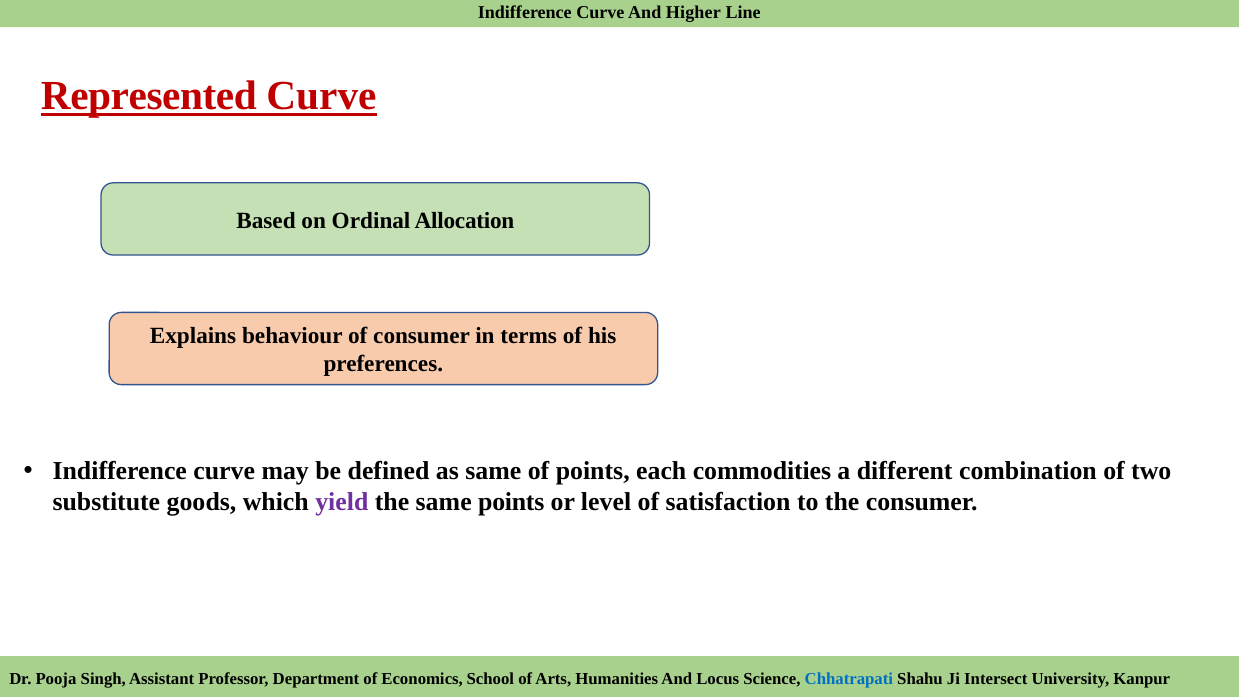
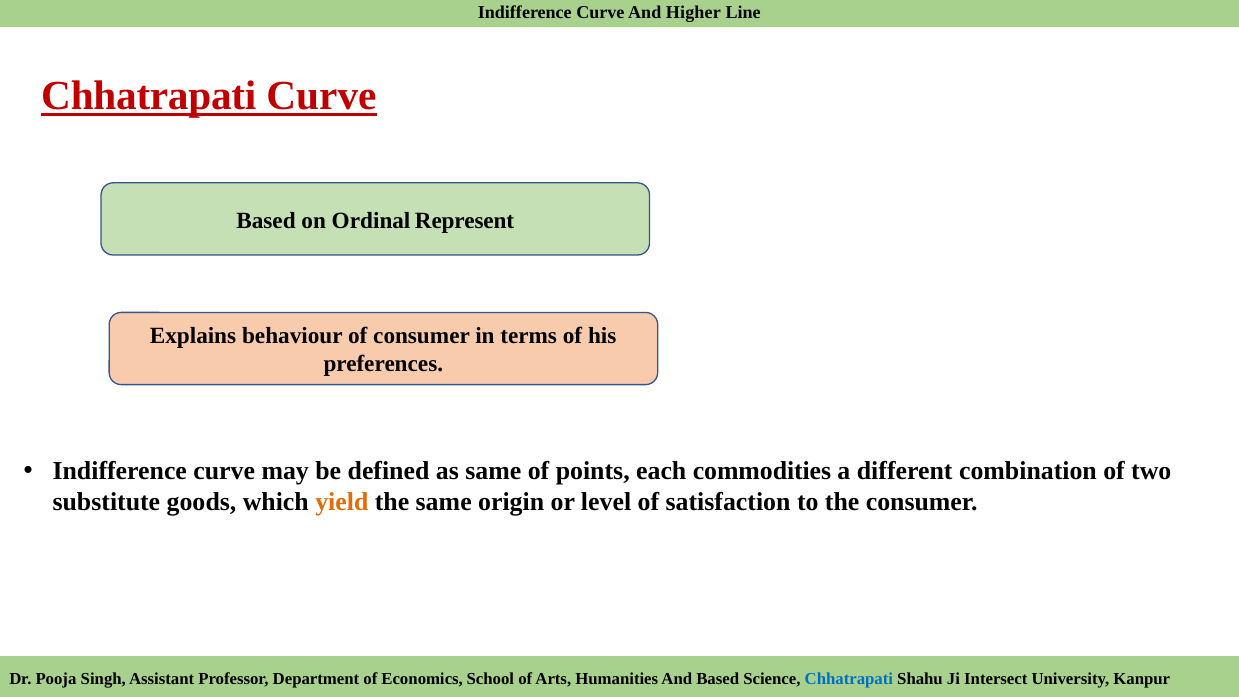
Represented: Represented -> Chhatrapati (149, 96)
Allocation: Allocation -> Represent (464, 221)
yield colour: purple -> orange (342, 502)
same points: points -> origin (511, 502)
And Locus: Locus -> Based (718, 679)
